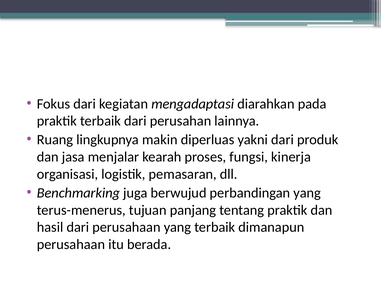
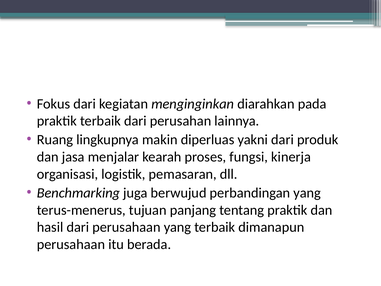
mengadaptasi: mengadaptasi -> menginginkan (193, 104)
